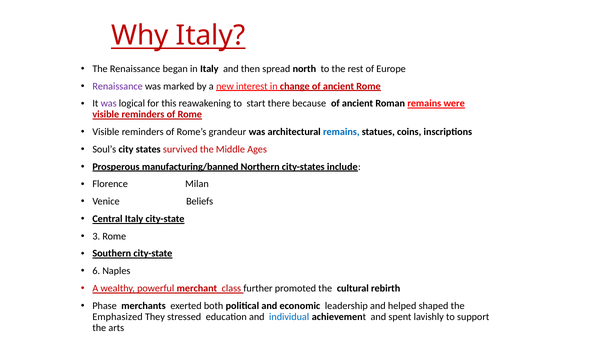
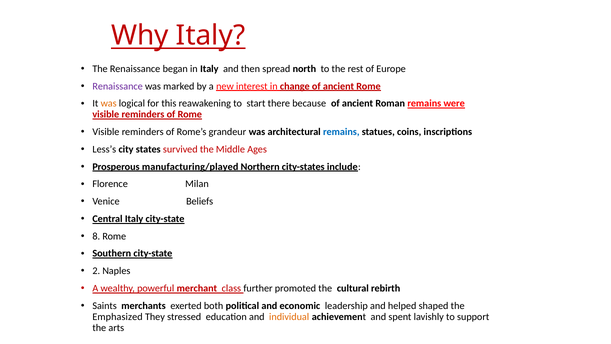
was colour: purple -> orange (109, 104)
Soul’s: Soul’s -> Less’s (104, 149)
manufacturing/banned: manufacturing/banned -> manufacturing/played (190, 167)
3: 3 -> 8 (96, 236)
6: 6 -> 2 (96, 271)
Phase: Phase -> Saints (105, 305)
individual colour: blue -> orange (289, 316)
